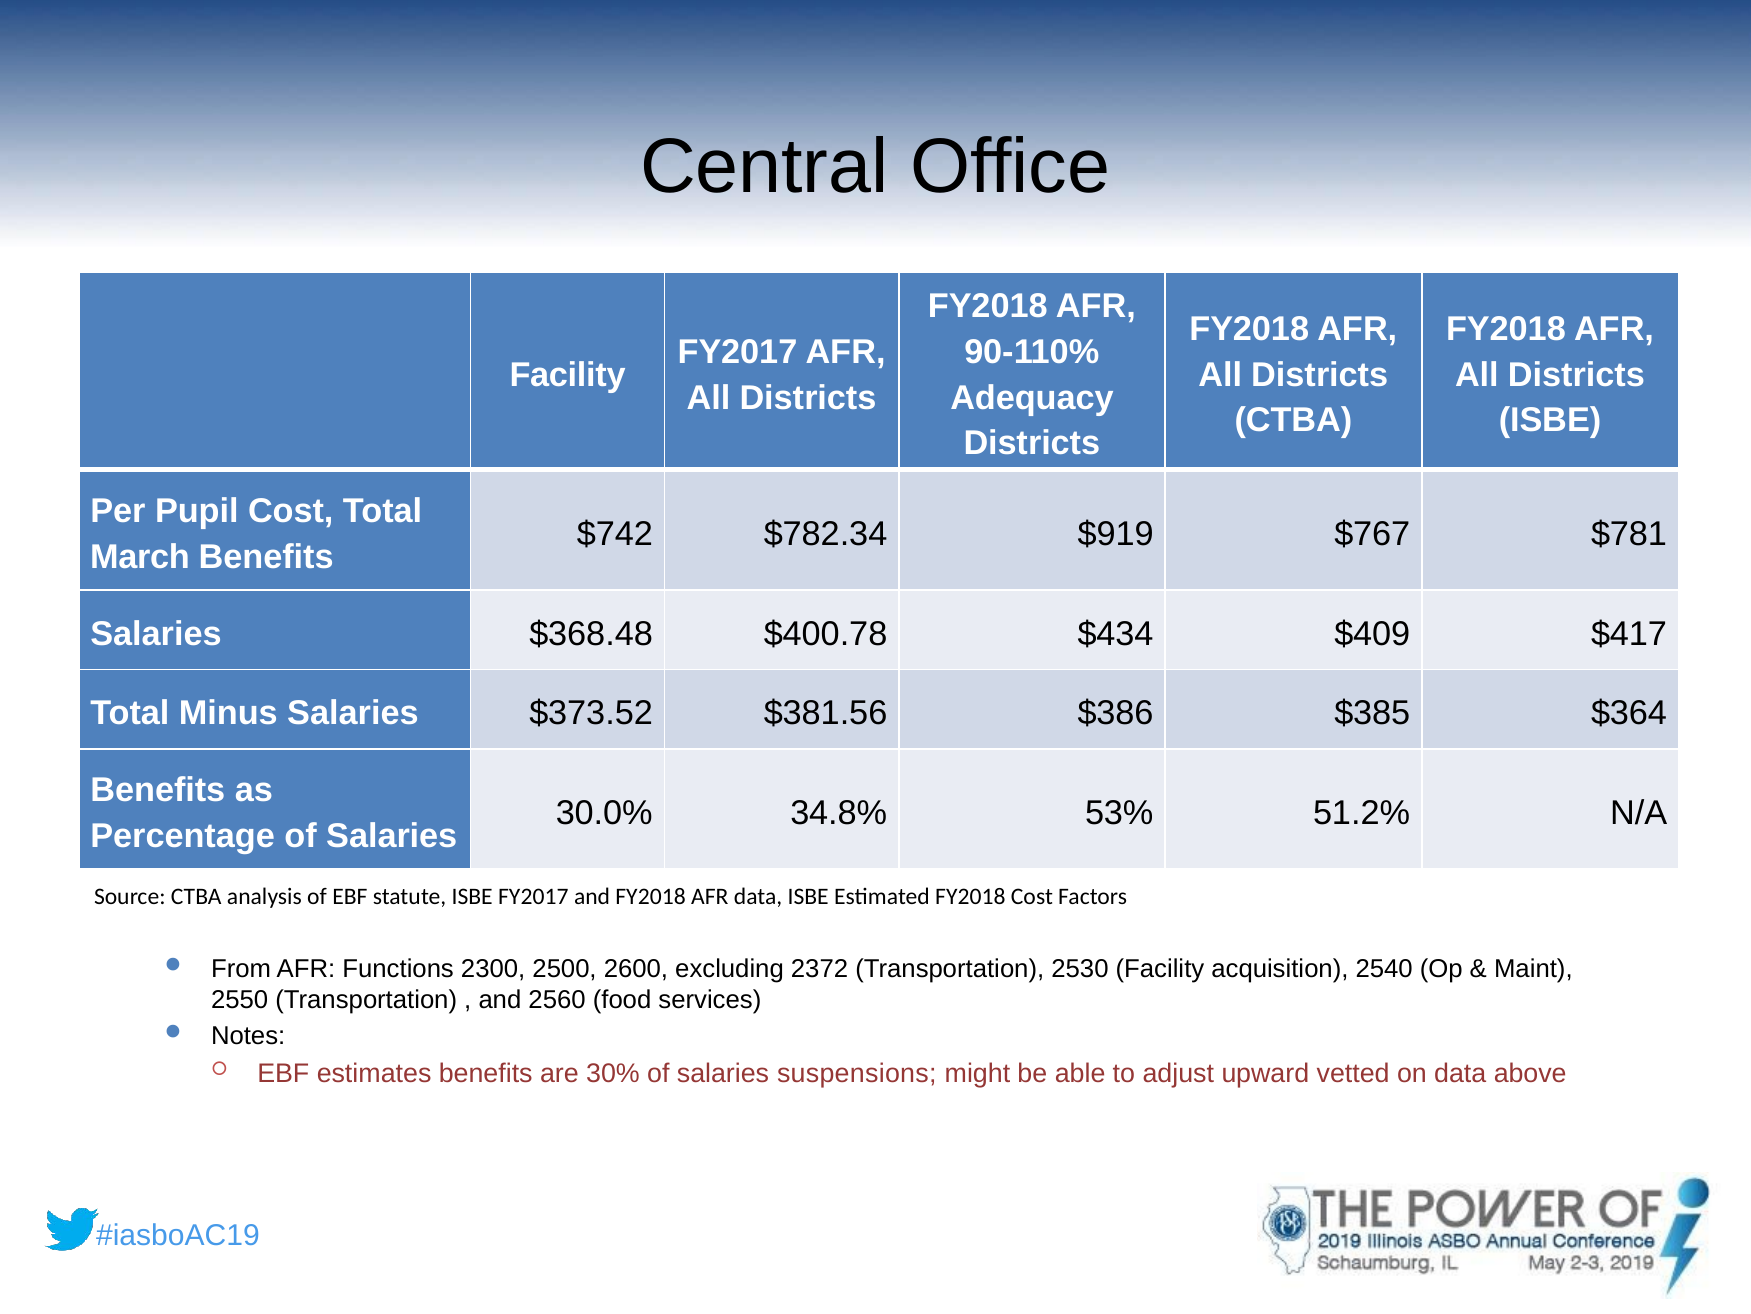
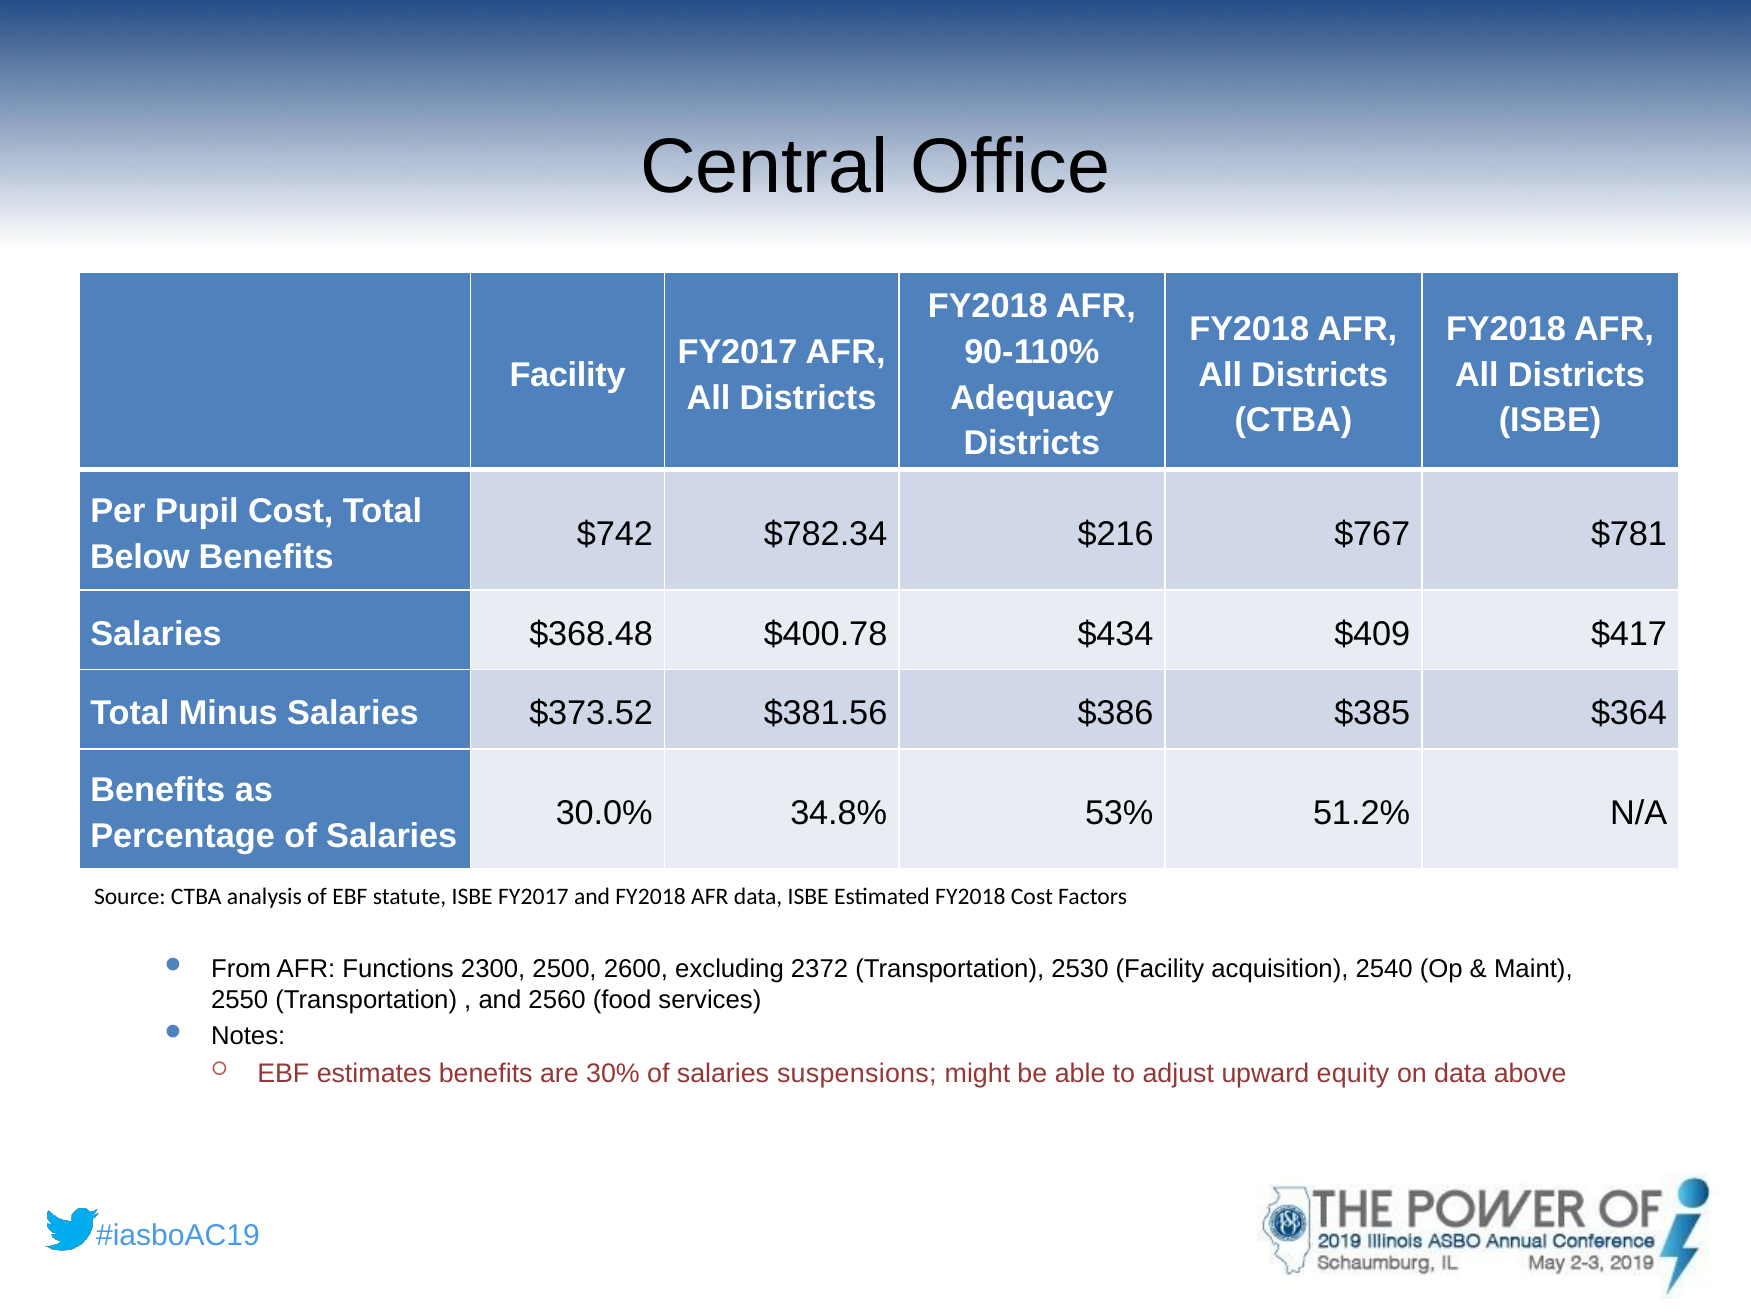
$919: $919 -> $216 (1116, 534)
March: March -> Below (140, 557)
vetted: vetted -> equity (1353, 1073)
